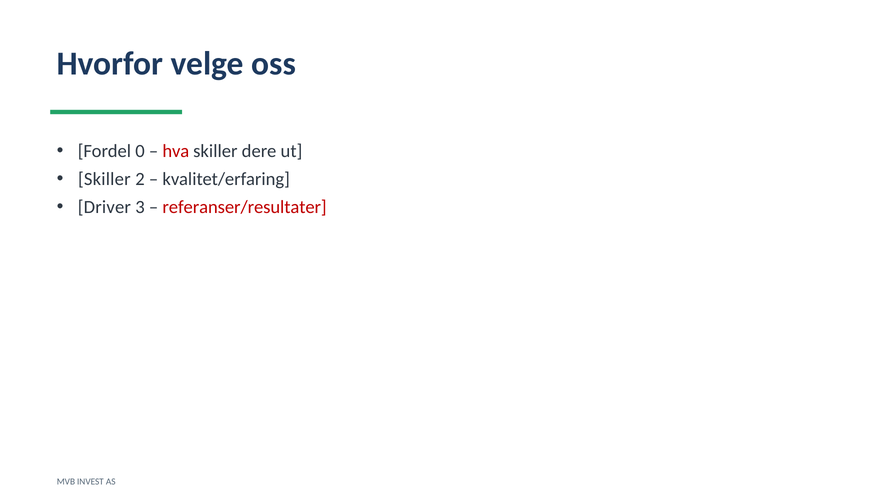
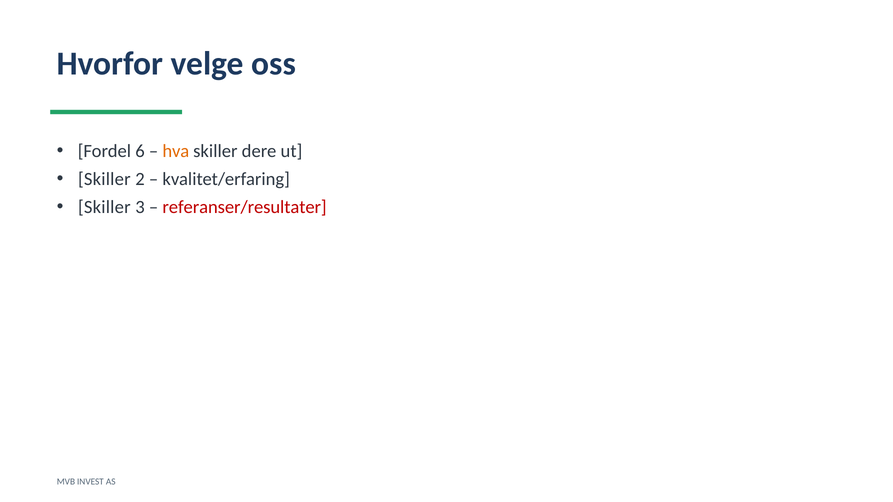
0: 0 -> 6 (140, 151)
hva colour: red -> orange (176, 151)
Driver: Driver -> Skiller (104, 207)
